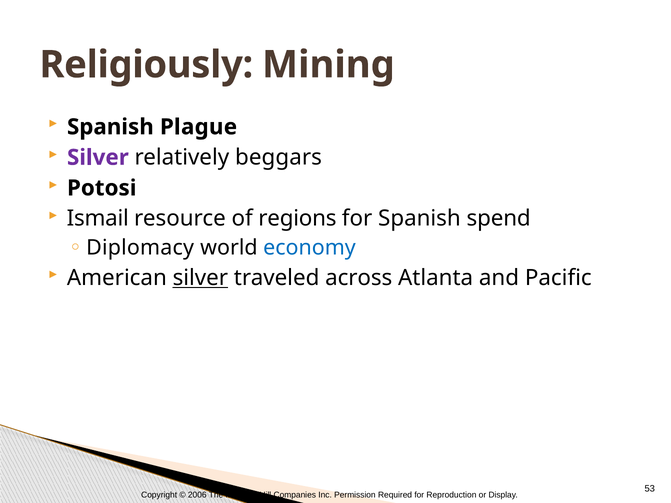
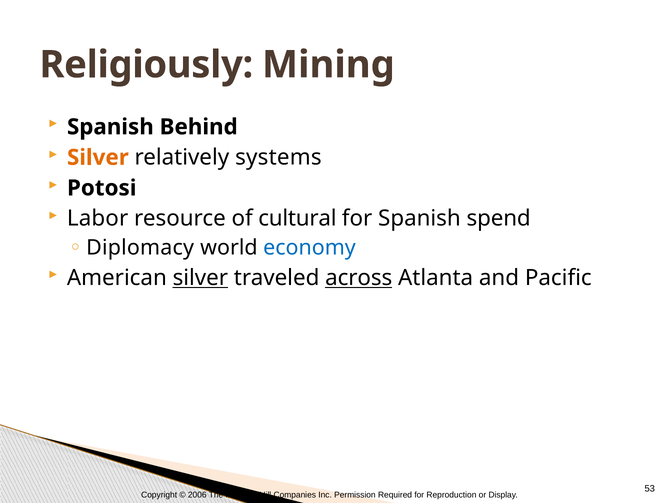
Plague: Plague -> Behind (199, 127)
Silver colour: purple -> orange (98, 158)
beggars: beggars -> systems (278, 158)
Ismail: Ismail -> Labor (98, 219)
regions: regions -> cultural (297, 219)
across underline: none -> present (359, 278)
